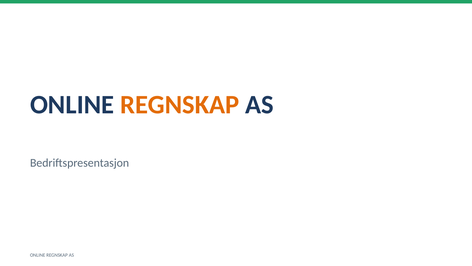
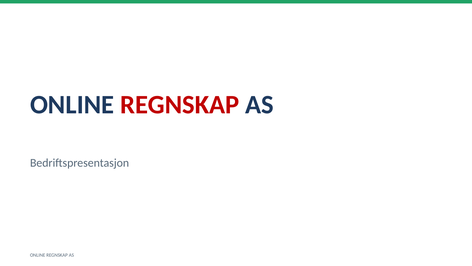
REGNSKAP colour: orange -> red (180, 105)
